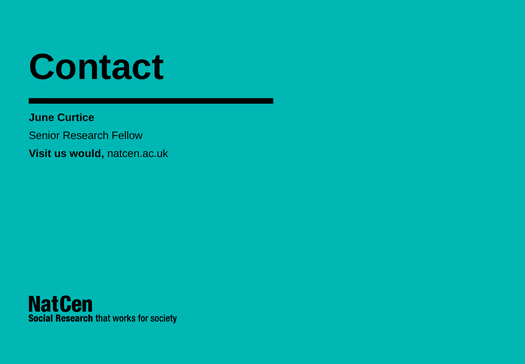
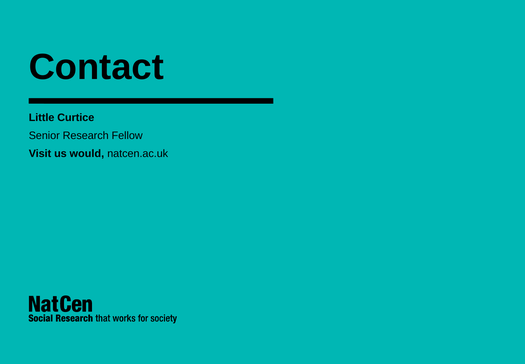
June: June -> Little (42, 117)
